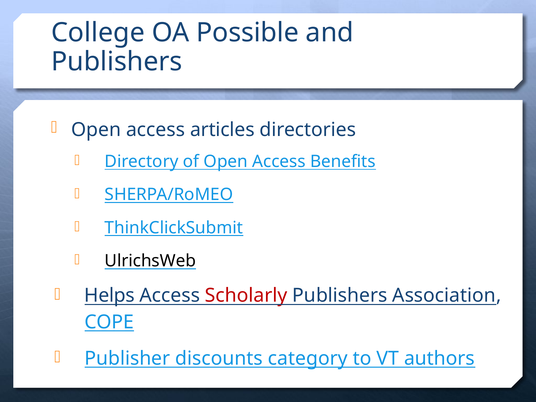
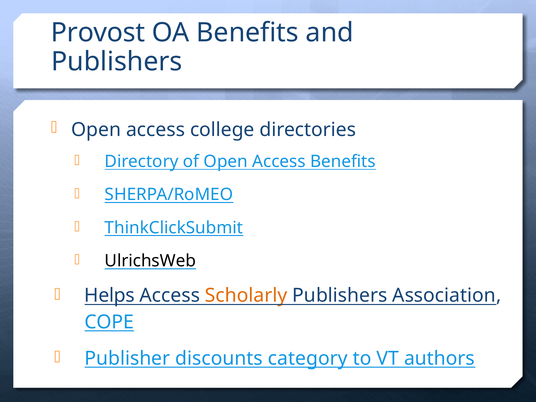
College: College -> Provost (98, 33)
OA Possible: Possible -> Benefits (248, 33)
articles: articles -> college (222, 130)
Scholarly colour: red -> orange (246, 296)
